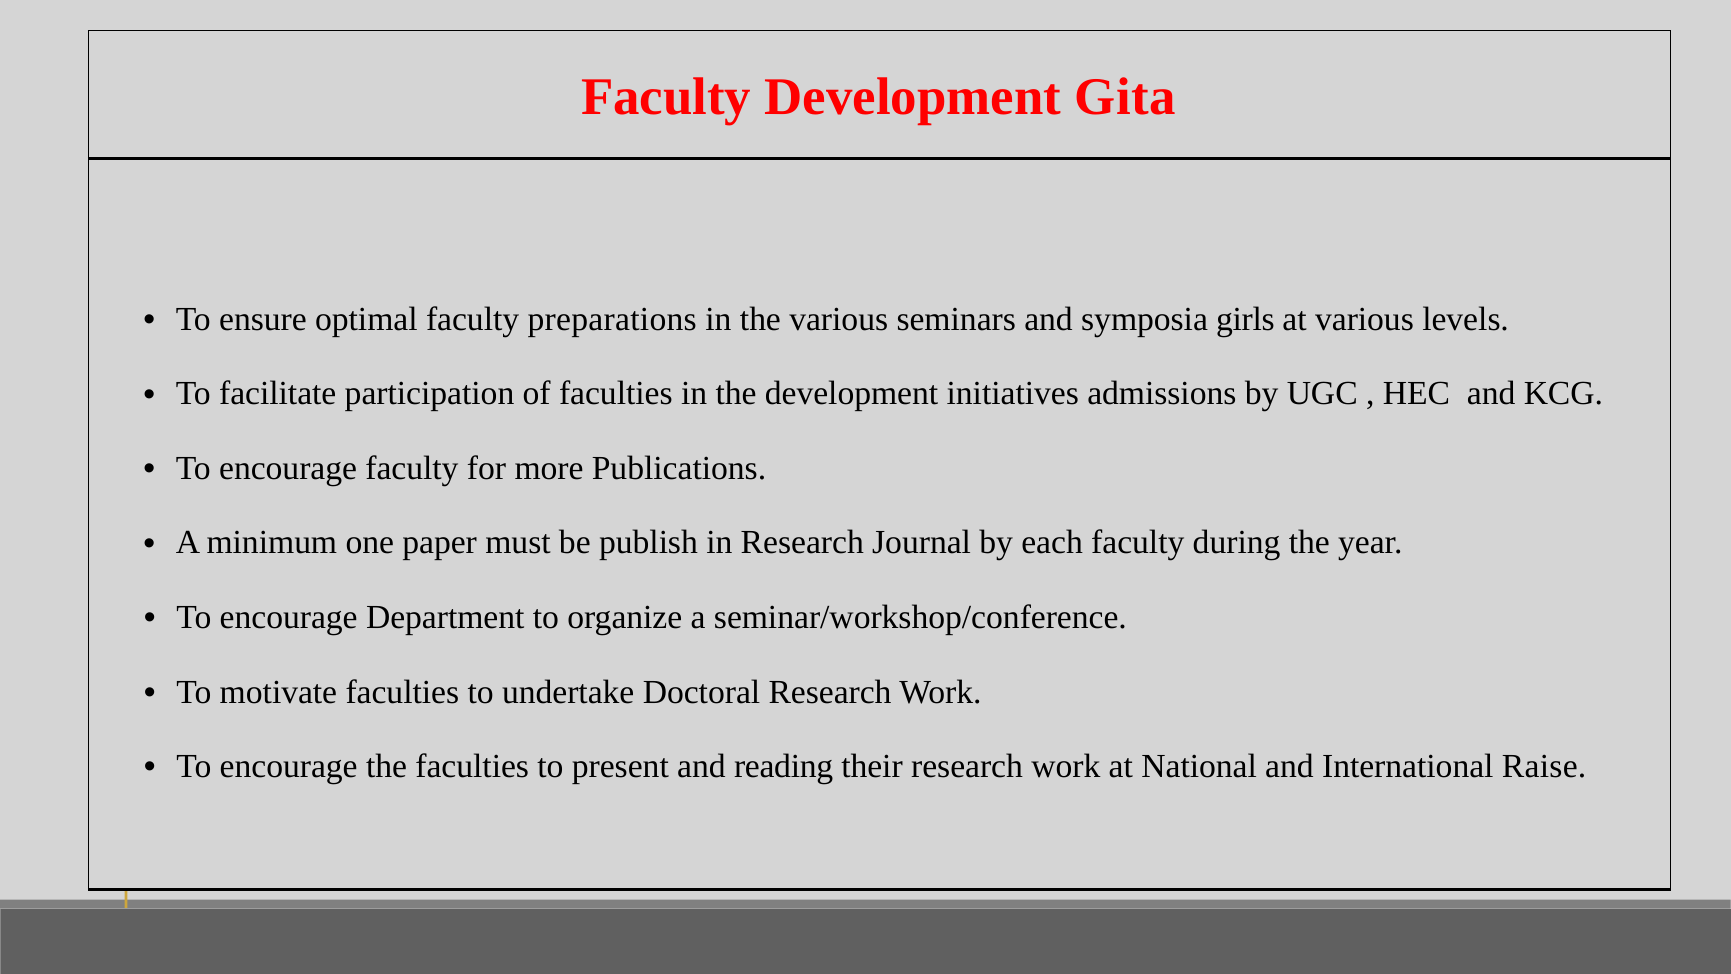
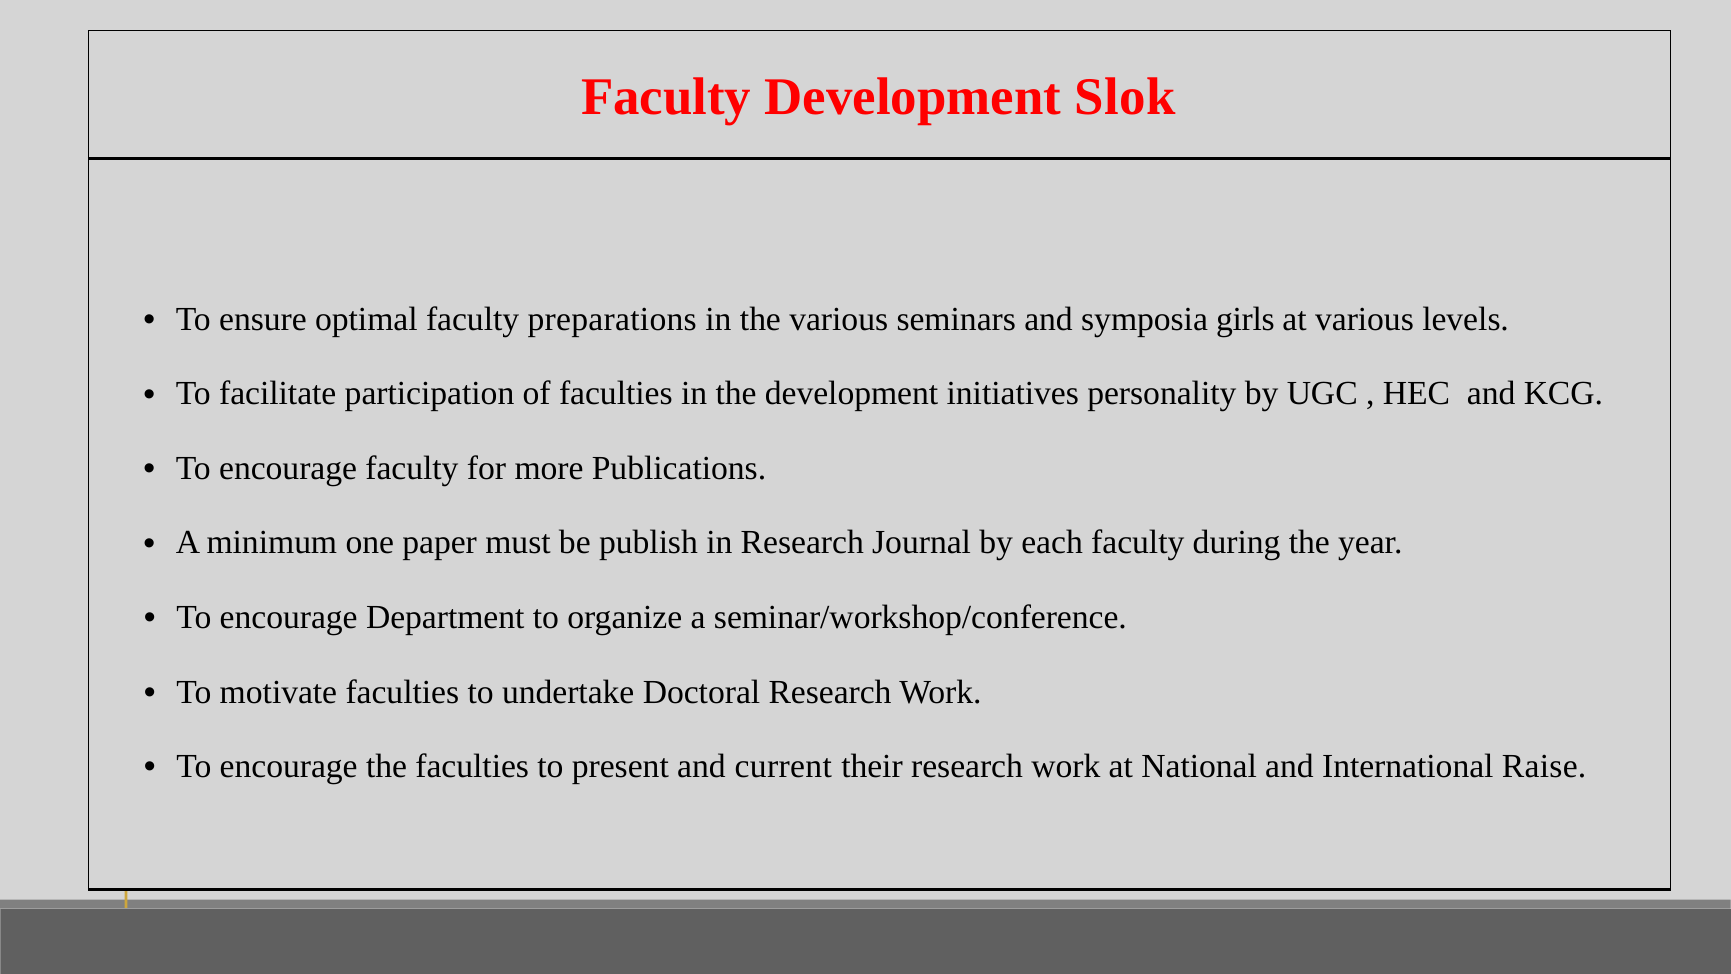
Gita: Gita -> Slok (1125, 97)
admissions: admissions -> personality (1162, 394)
reading: reading -> current (783, 766)
